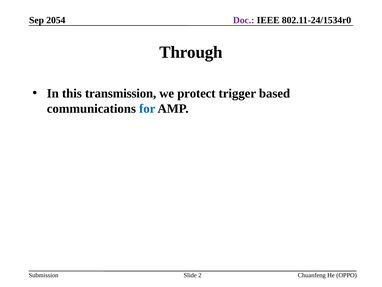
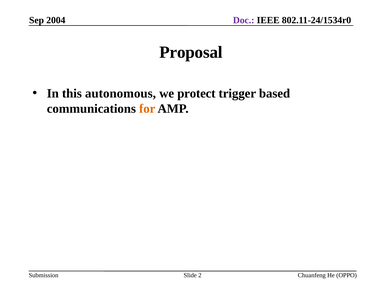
2054: 2054 -> 2004 (56, 20)
Through: Through -> Proposal (191, 52)
transmission: transmission -> autonomous (120, 93)
for colour: blue -> orange (147, 109)
